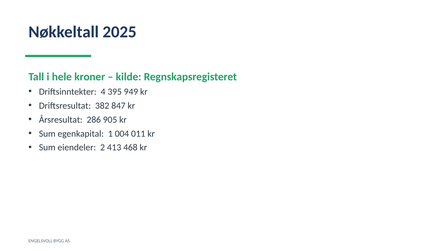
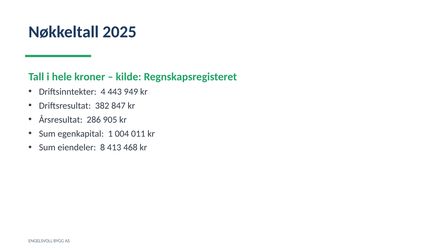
395: 395 -> 443 (115, 92)
2: 2 -> 8 (103, 148)
